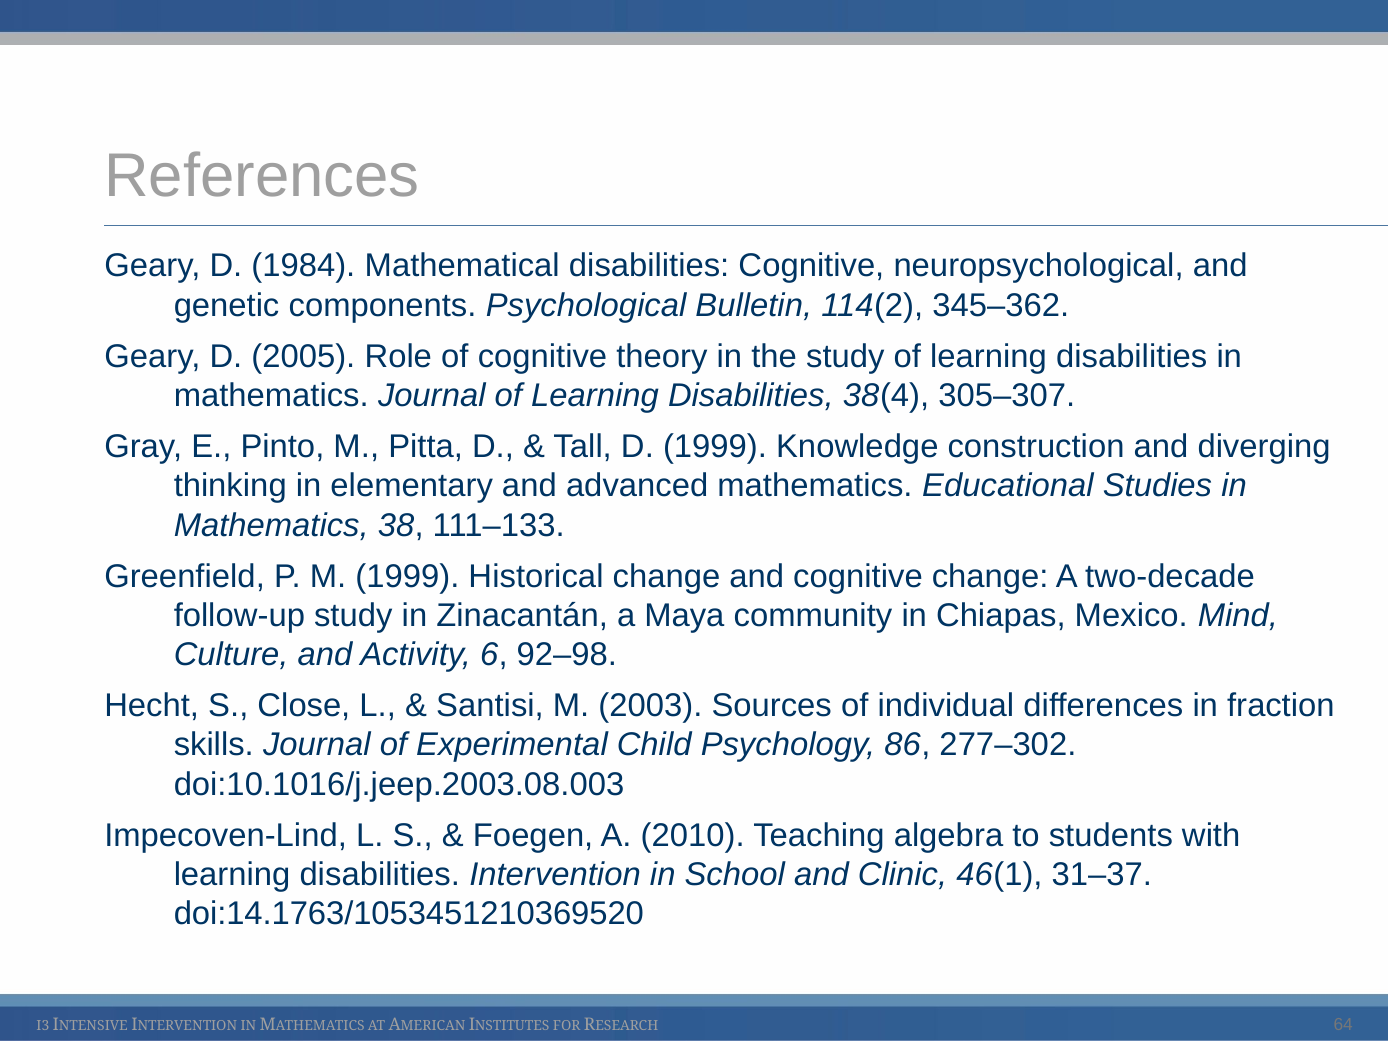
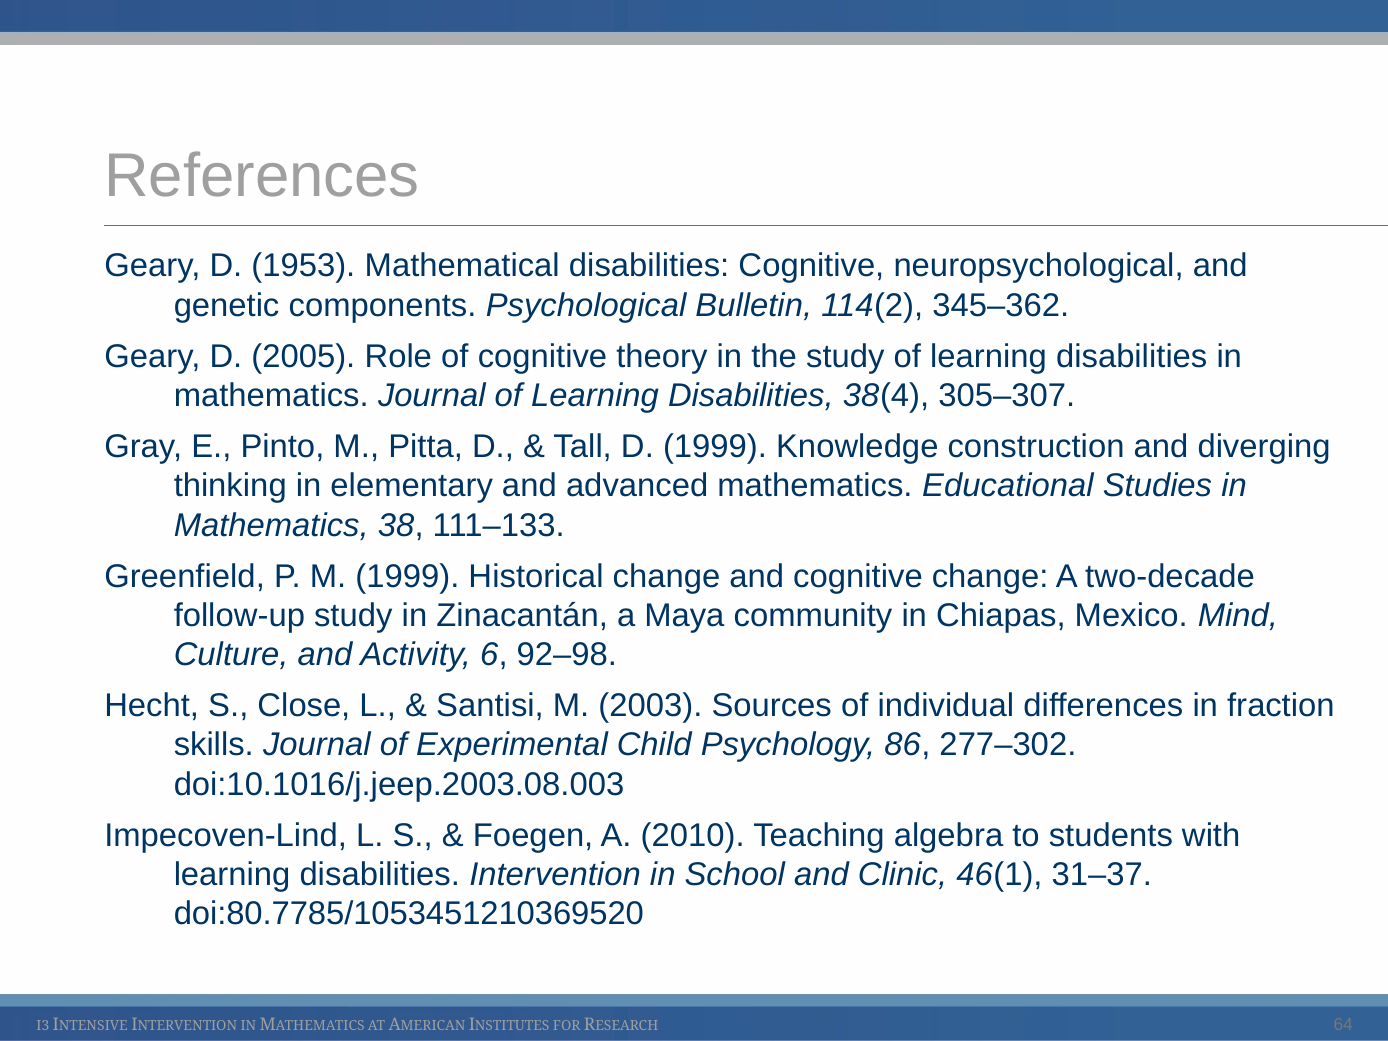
1984: 1984 -> 1953 (303, 266)
doi:14.1763/1053451210369520: doi:14.1763/1053451210369520 -> doi:80.7785/1053451210369520 (409, 914)
